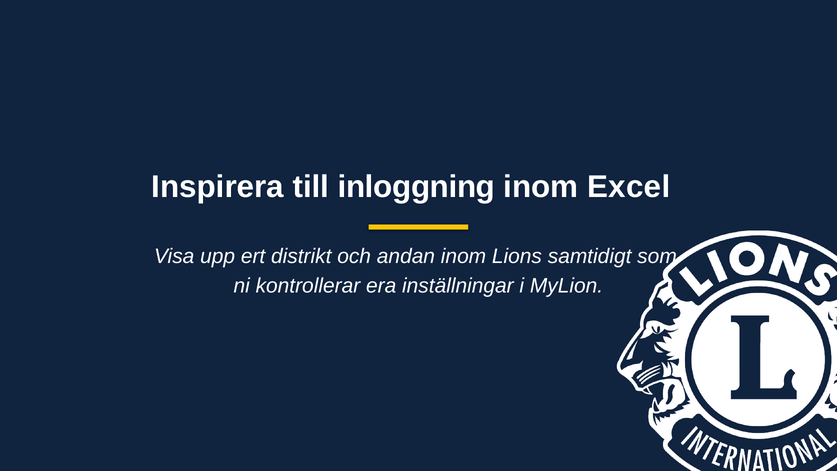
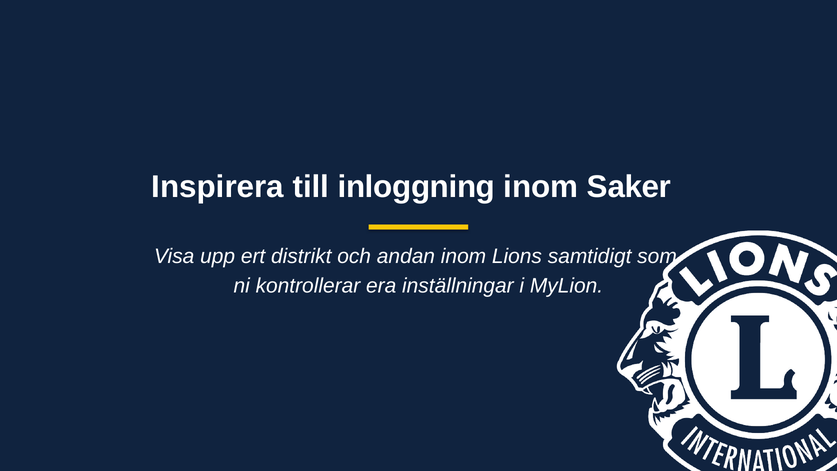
Excel: Excel -> Saker (629, 187)
